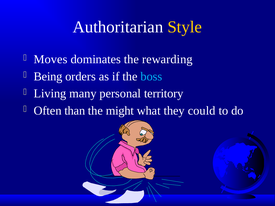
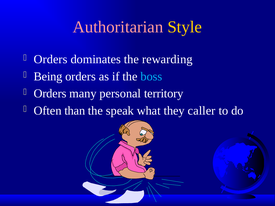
Authoritarian colour: white -> pink (118, 27)
Moves: Moves -> Orders (51, 59)
Living: Living -> Orders (50, 94)
might: might -> speak (120, 111)
could: could -> caller (202, 111)
